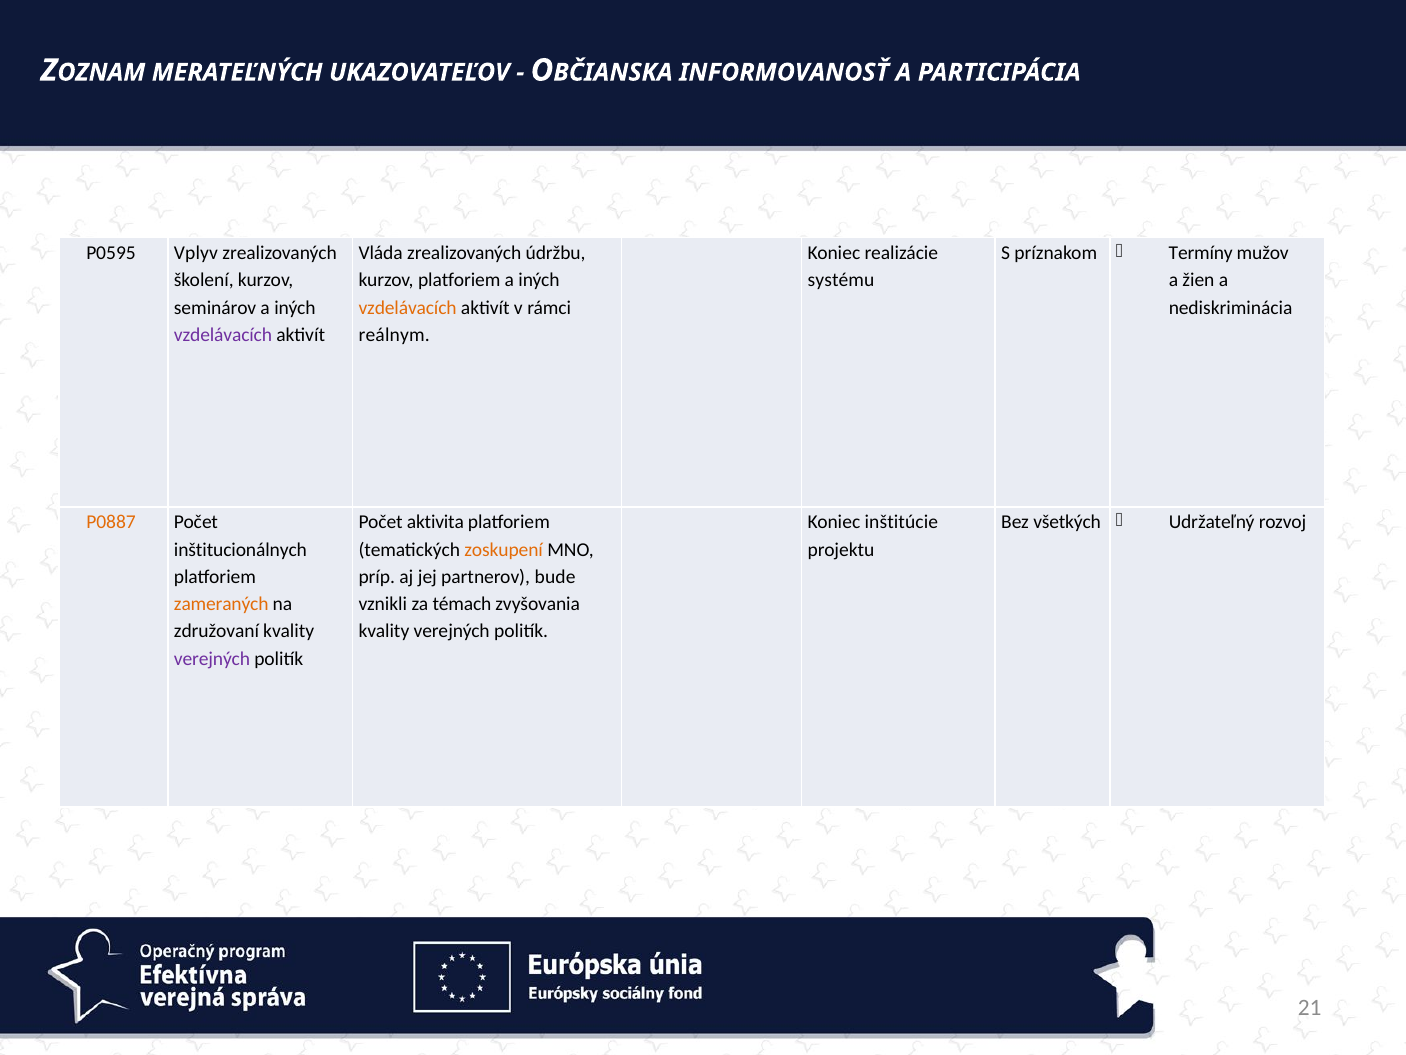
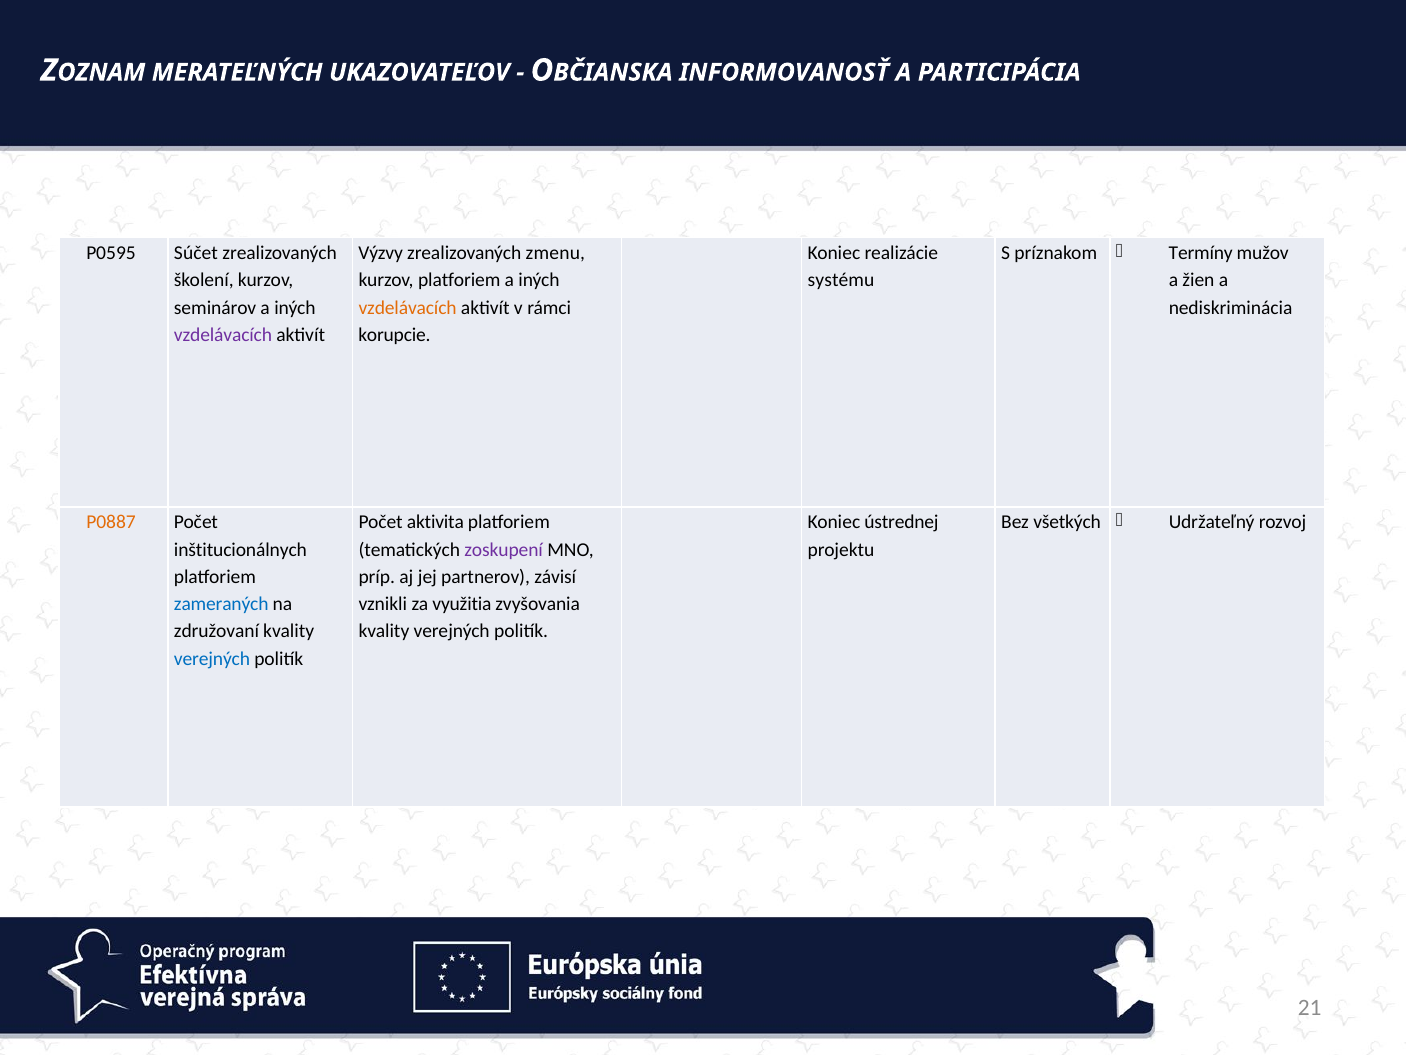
Vplyv: Vplyv -> Súčet (196, 253)
Vláda: Vláda -> Výzvy (381, 253)
údržbu: údržbu -> zmenu (555, 253)
reálnym: reálnym -> korupcie (394, 335)
inštitúcie: inštitúcie -> ústrednej (901, 522)
zoskupení colour: orange -> purple (504, 549)
bude: bude -> závisí (555, 577)
zameraných colour: orange -> blue (221, 604)
témach: témach -> využitia (462, 604)
verejných colour: purple -> blue (212, 658)
